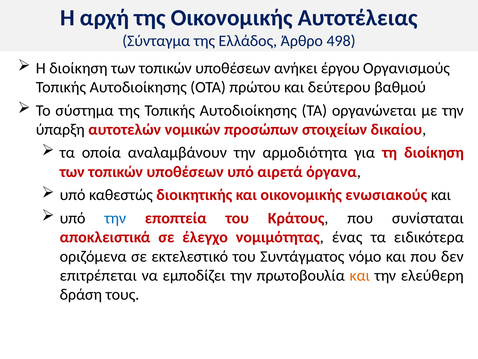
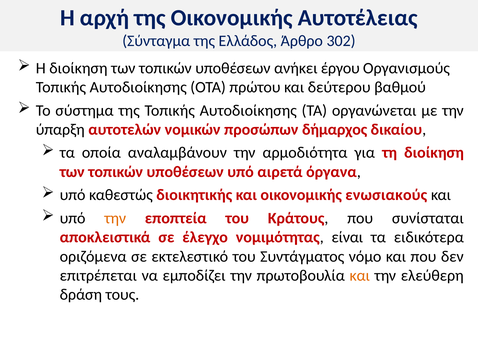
498: 498 -> 302 (341, 41)
στοιχείων: στοιχείων -> δήμαρχος (335, 129)
την colour: blue -> orange (115, 218)
ένας: ένας -> είναι (347, 237)
